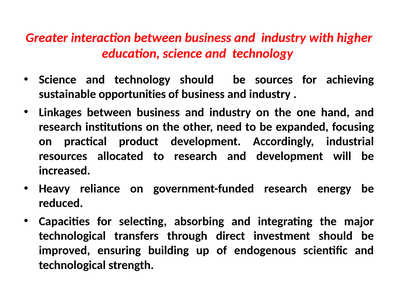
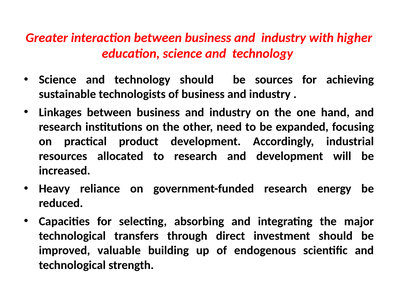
opportunities: opportunities -> technologists (132, 94)
ensuring: ensuring -> valuable (119, 251)
